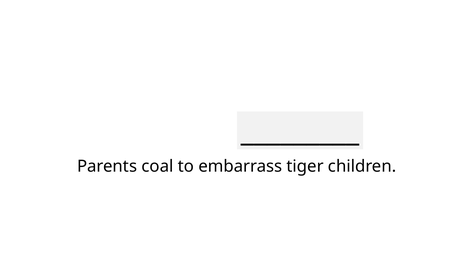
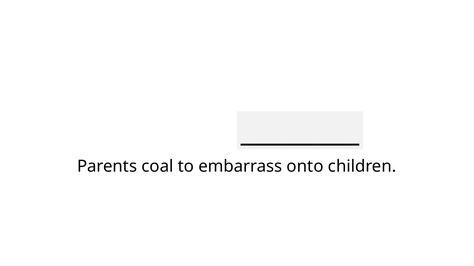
tiger: tiger -> onto (305, 167)
